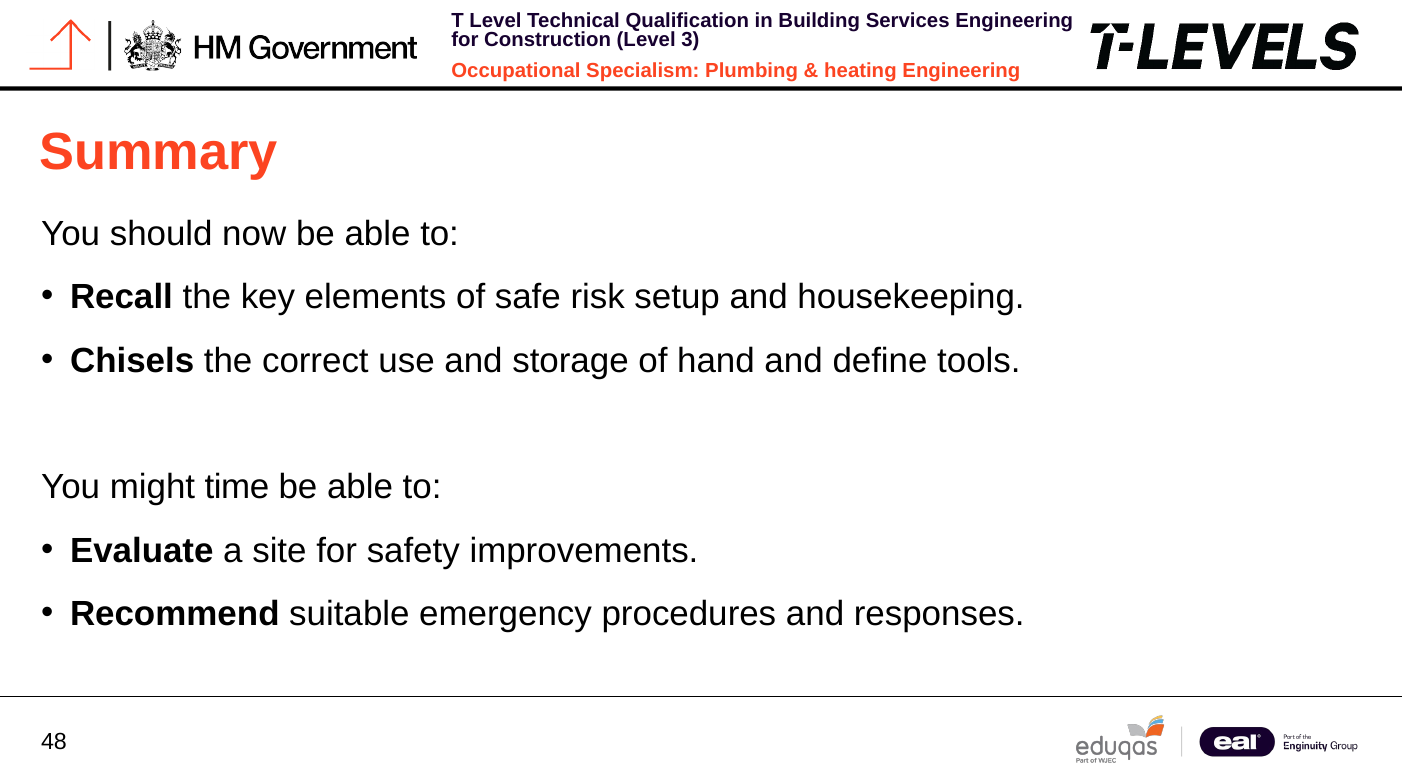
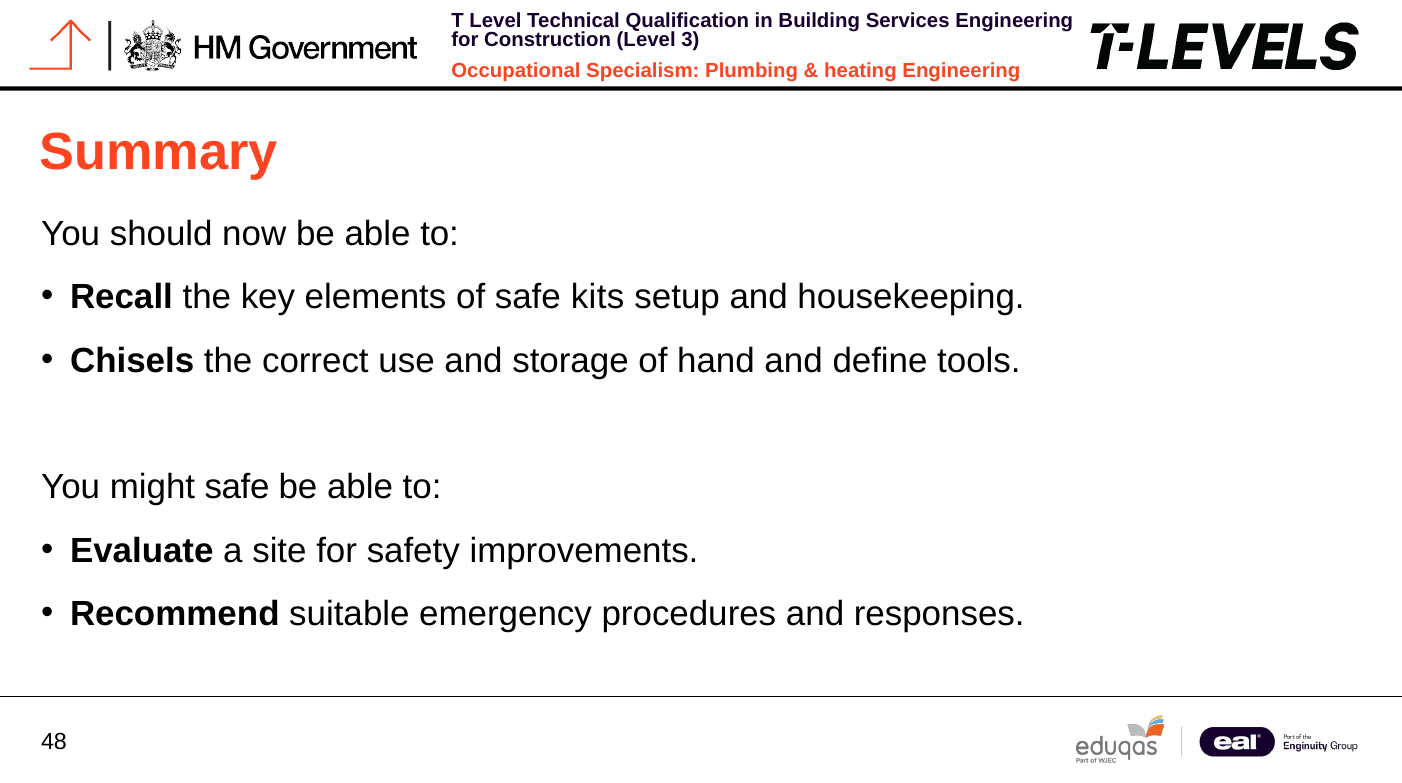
risk: risk -> kits (598, 297)
might time: time -> safe (237, 488)
